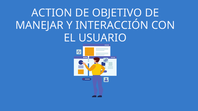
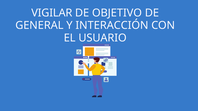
ACTION: ACTION -> VIGILAR (52, 13)
MANEJAR: MANEJAR -> GENERAL (39, 25)
